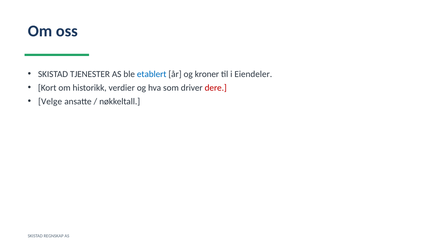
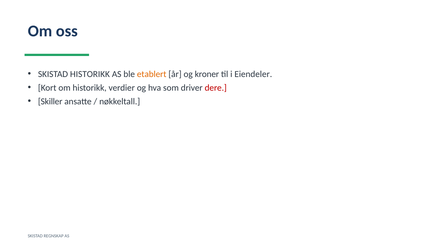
SKISTAD TJENESTER: TJENESTER -> HISTORIKK (90, 74)
etablert colour: blue -> orange (152, 74)
Velge: Velge -> Skiller (50, 101)
